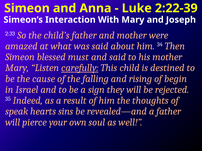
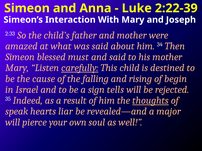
they: they -> tells (115, 90)
thoughts underline: none -> present (150, 101)
sins: sins -> liar (66, 112)
a father: father -> major (169, 112)
